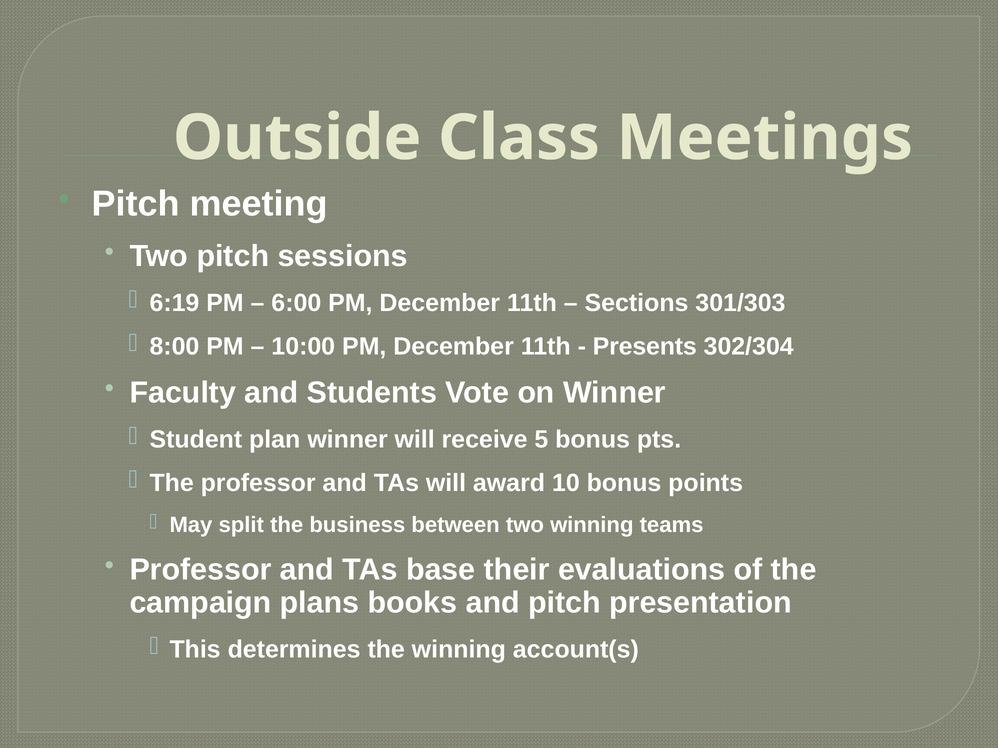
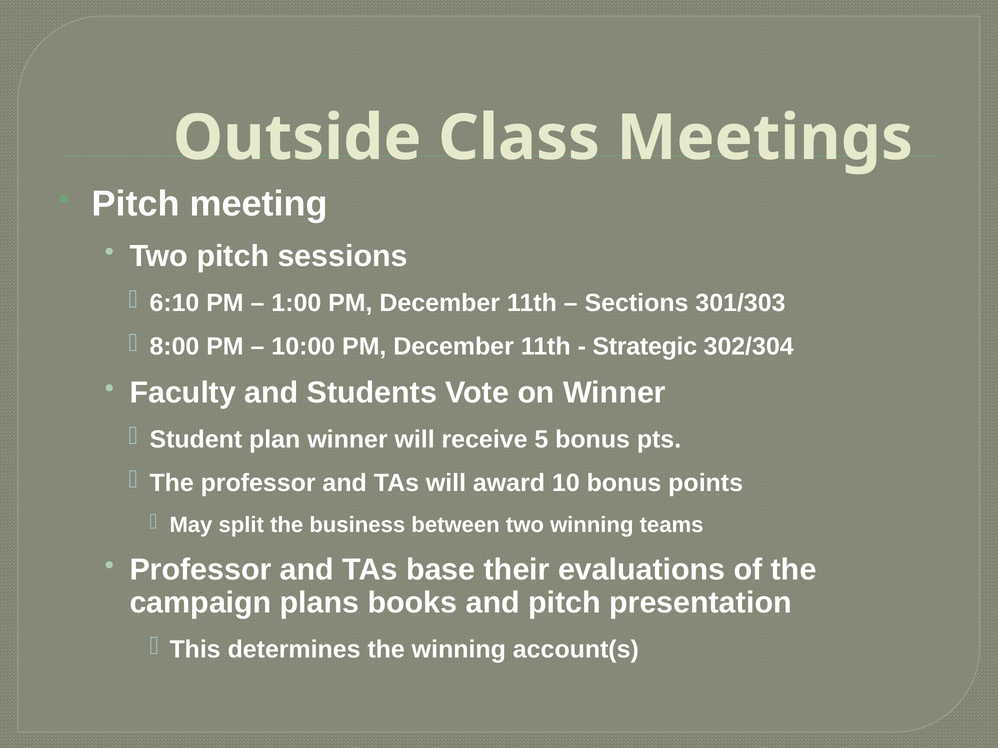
6:19: 6:19 -> 6:10 (174, 303)
6:00: 6:00 -> 1:00 (296, 303)
Presents: Presents -> Strategic (645, 347)
